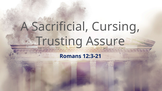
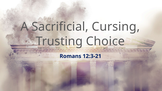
Assure: Assure -> Choice (105, 41)
